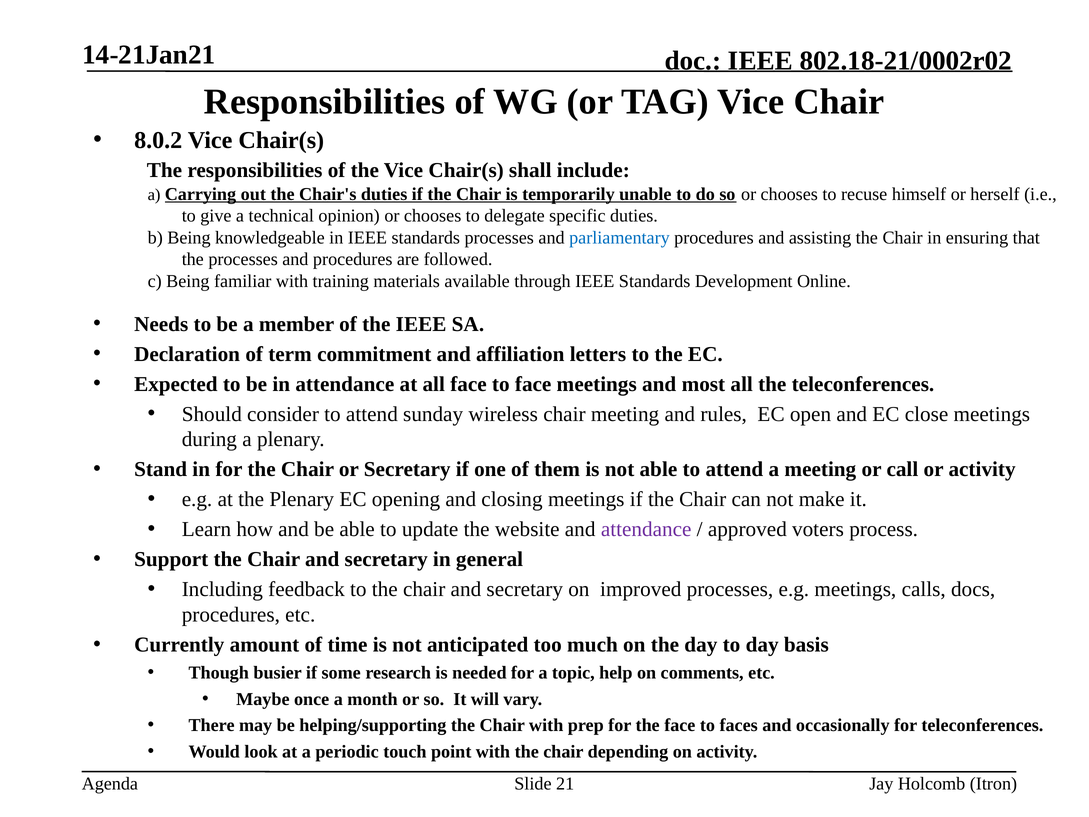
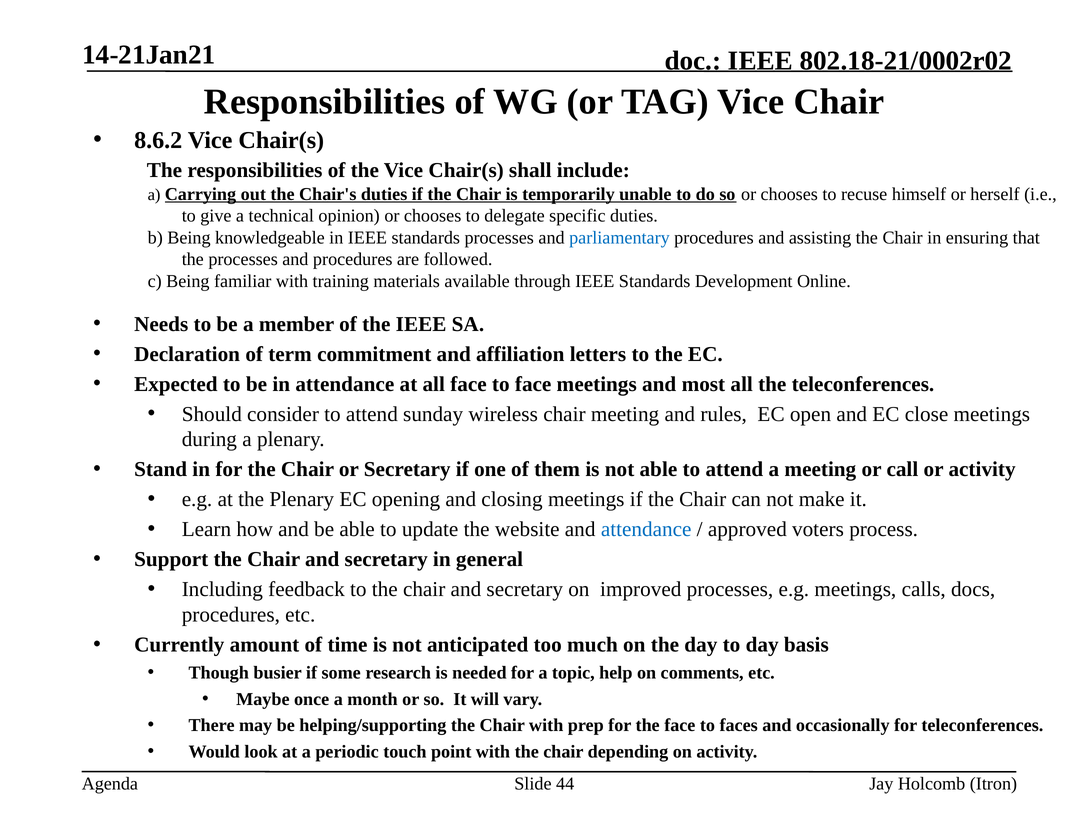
8.0.2: 8.0.2 -> 8.6.2 (158, 140)
attendance colour: purple -> blue (646, 529)
21: 21 -> 44 (565, 783)
